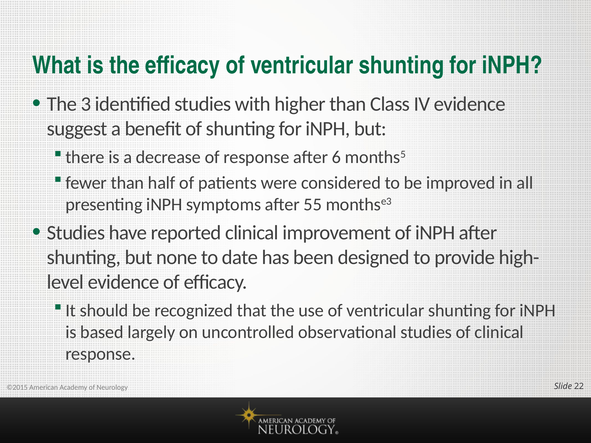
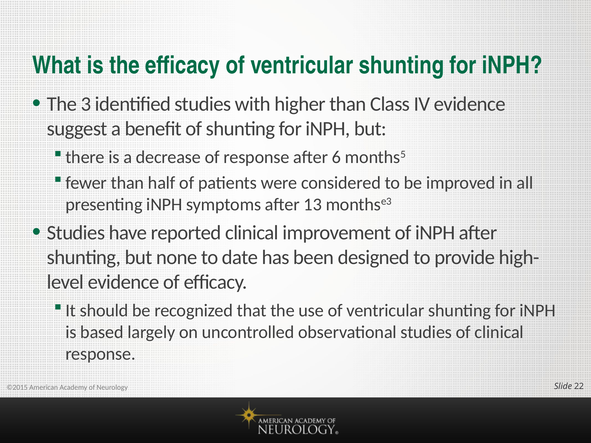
55: 55 -> 13 (313, 205)
